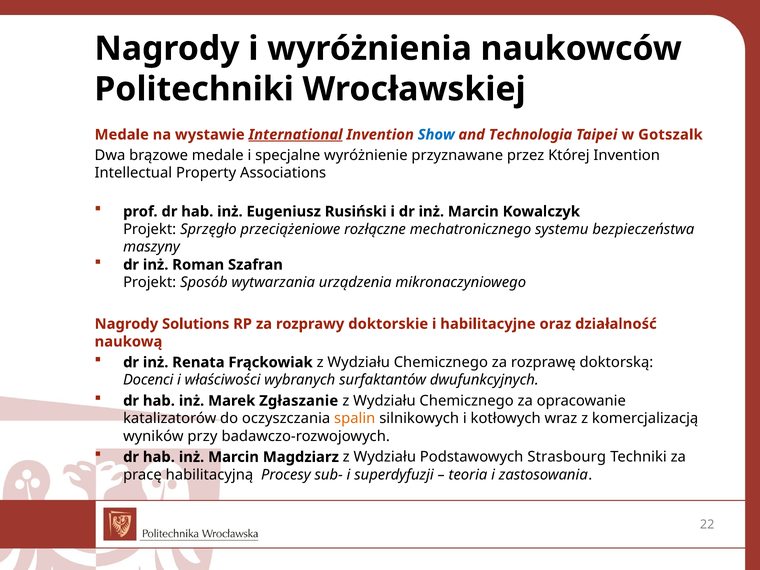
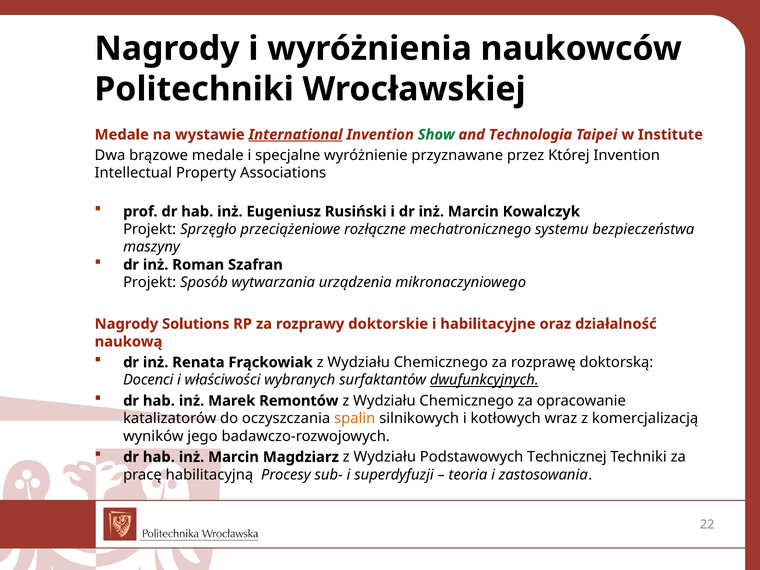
Show colour: blue -> green (436, 135)
Gotszalk: Gotszalk -> Institute (670, 135)
dwufunkcyjnych underline: none -> present (484, 380)
Zgłaszanie: Zgłaszanie -> Remontów (299, 401)
przy: przy -> jego (202, 436)
Strasbourg: Strasbourg -> Technicznej (567, 457)
